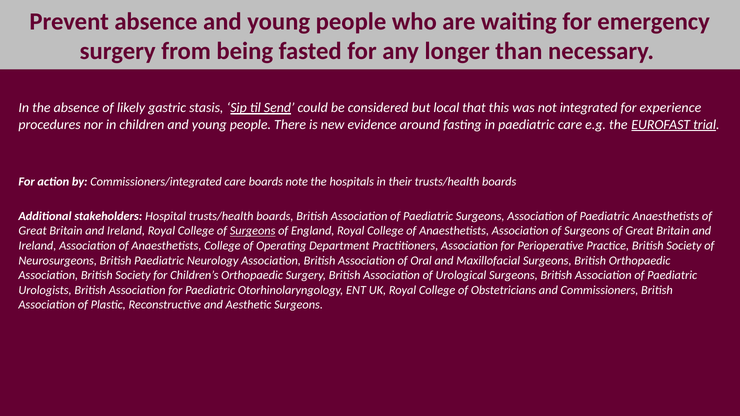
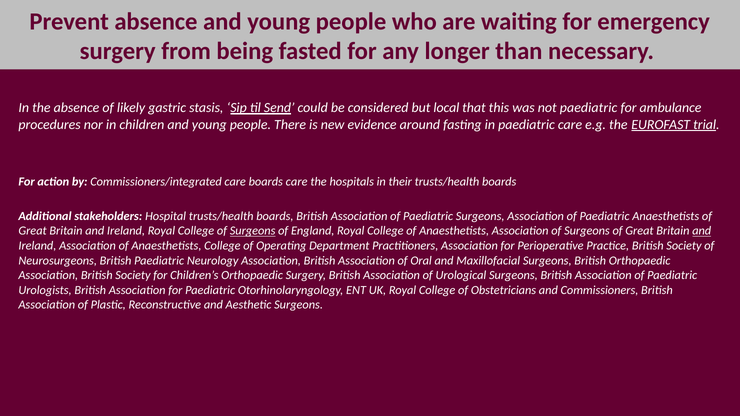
not integrated: integrated -> paediatric (589, 108)
experience: experience -> ambulance (671, 108)
boards note: note -> care (297, 182)
and underline: none -> present (702, 231)
